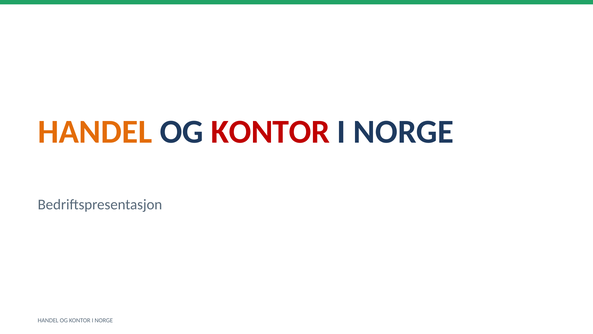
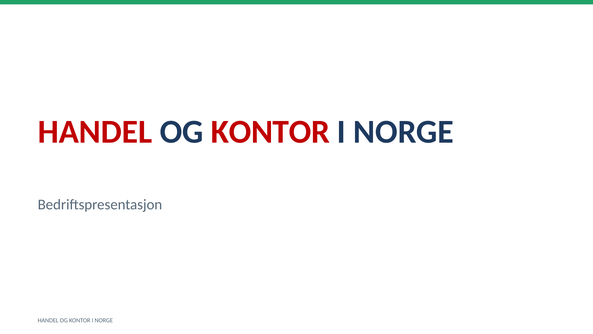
HANDEL colour: orange -> red (95, 132)
